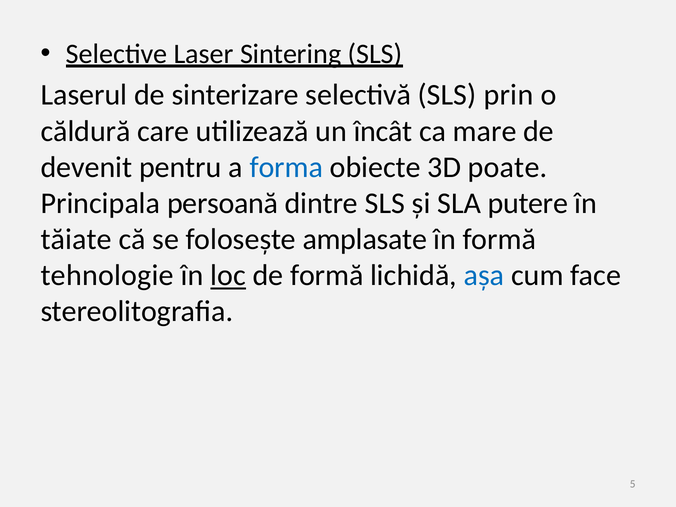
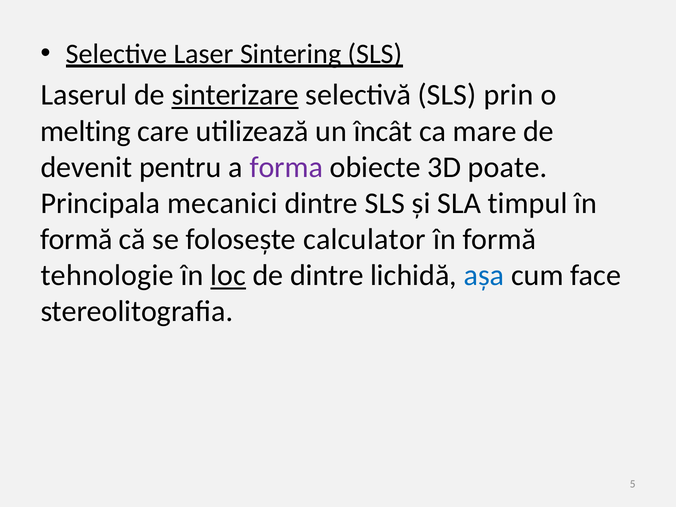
sinterizare underline: none -> present (235, 95)
căldură: căldură -> melting (86, 131)
forma colour: blue -> purple (286, 167)
persoană: persoană -> mecanici (222, 203)
putere: putere -> timpul (528, 203)
tăiate: tăiate -> formă (76, 239)
amplasate: amplasate -> calculator (364, 239)
de formă: formă -> dintre (327, 275)
